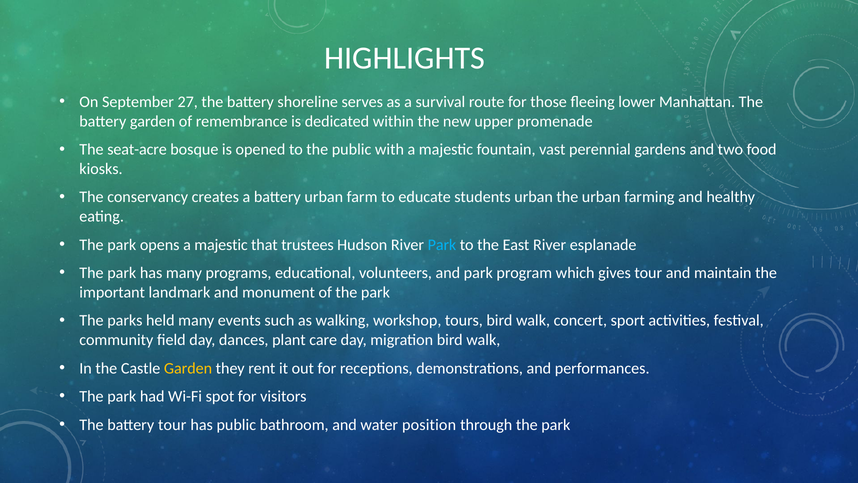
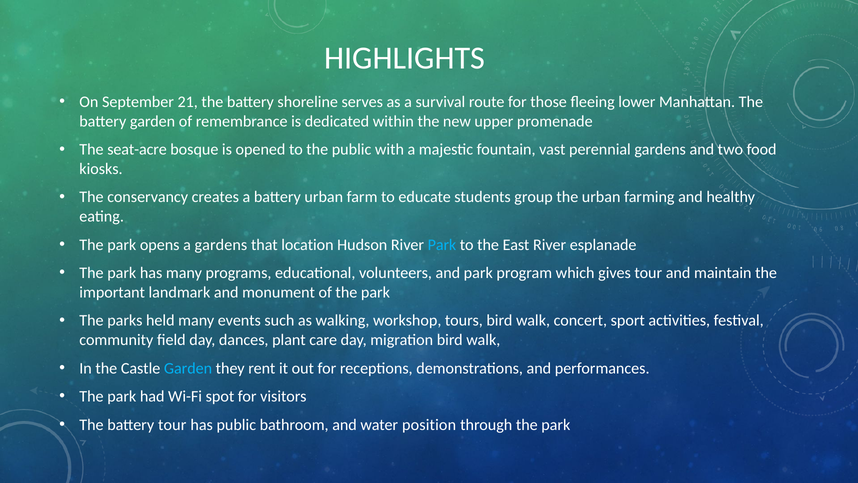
27: 27 -> 21 (188, 102)
students urban: urban -> group (534, 197)
opens a majestic: majestic -> gardens (221, 245)
trustees: trustees -> location (307, 245)
Garden colour: yellow -> light blue (188, 368)
